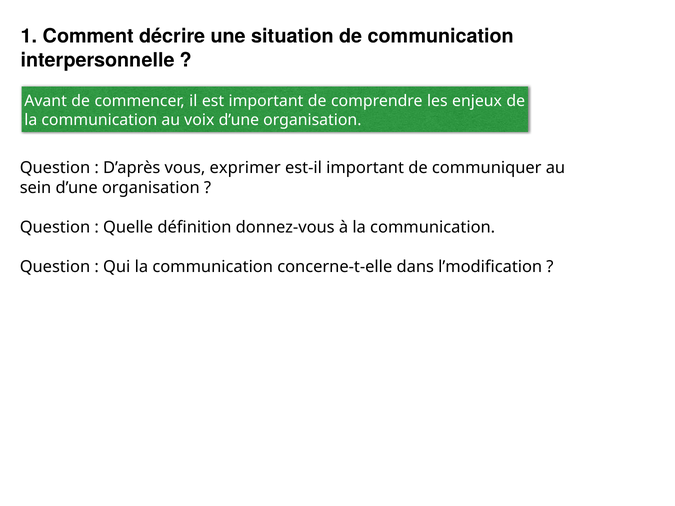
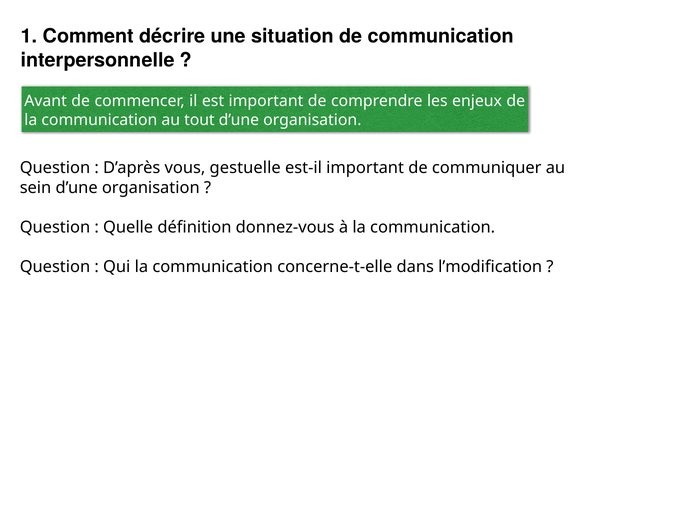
voix: voix -> tout (199, 120)
exprimer: exprimer -> gestuelle (245, 168)
